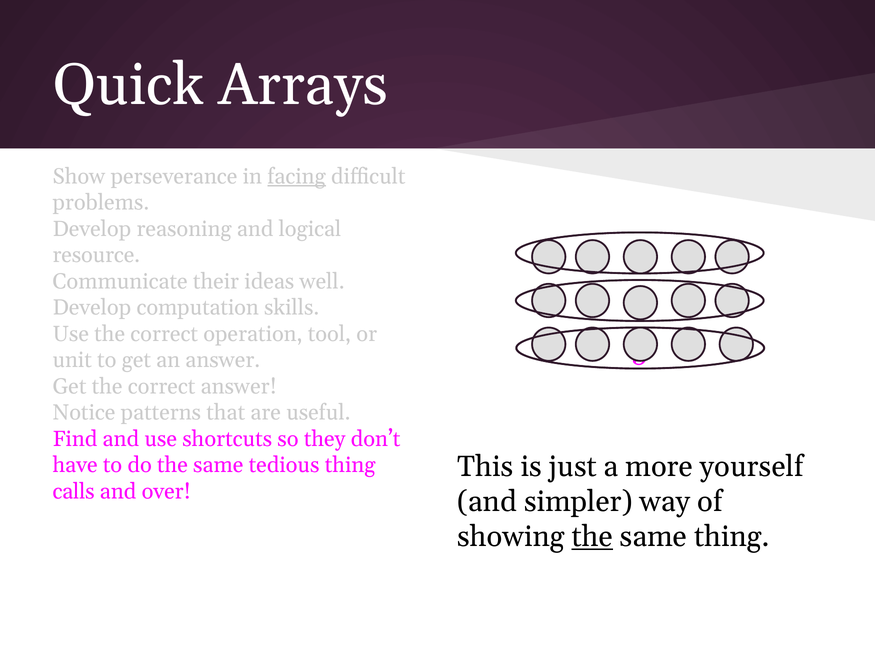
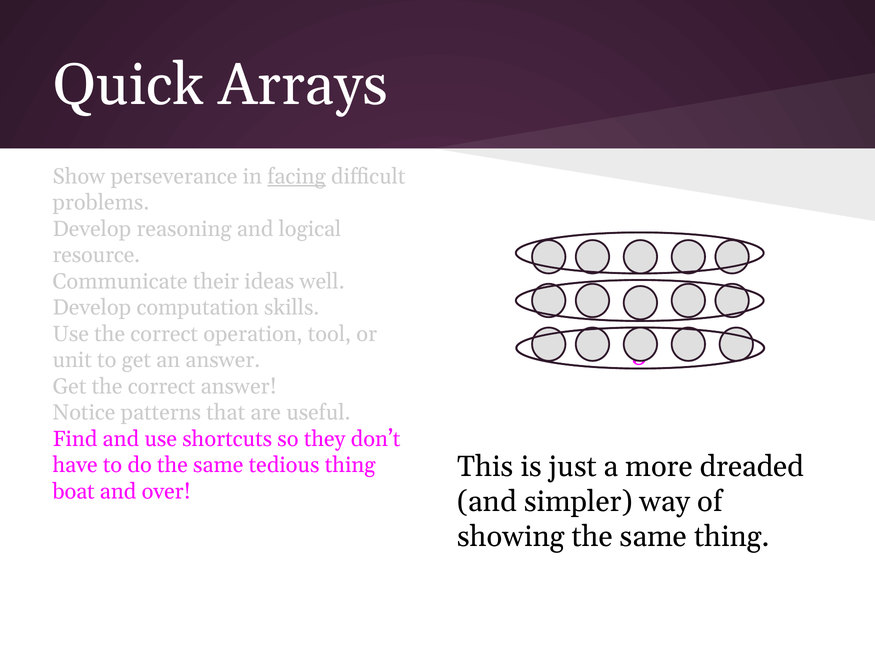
yourself: yourself -> dreaded (752, 467)
calls: calls -> boat (74, 492)
the underline: present -> none (592, 537)
